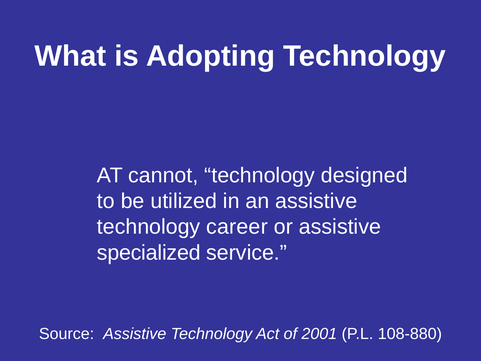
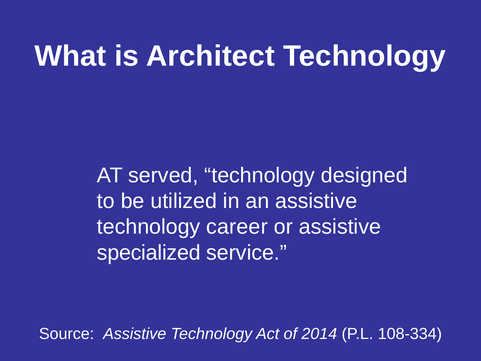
Adopting: Adopting -> Architect (210, 56)
cannot: cannot -> served (163, 175)
2001: 2001 -> 2014 (319, 334)
108-880: 108-880 -> 108-334 (410, 334)
